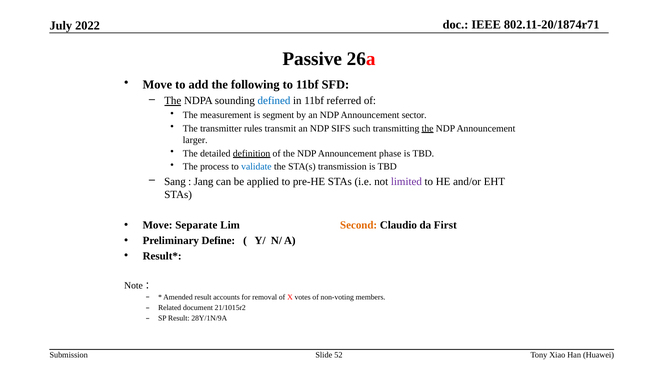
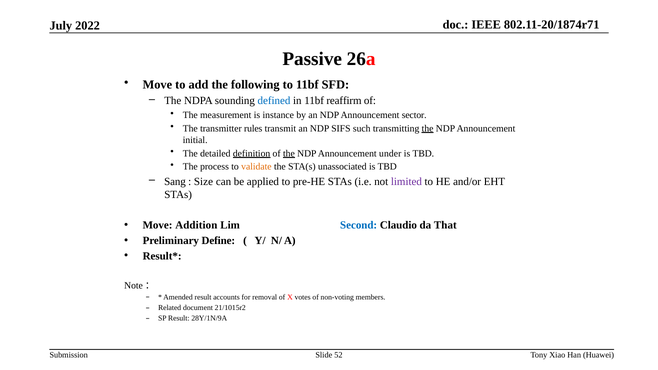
The underline: present -> none (173, 101)
referred: referred -> reaffirm (344, 101)
segment: segment -> instance (278, 115)
larger: larger -> initial (195, 140)
the underline: none -> present (289, 153)
phase: phase -> under (390, 153)
validate colour: blue -> orange (256, 167)
transmission: transmission -> unassociated (342, 167)
Jang: Jang -> Size (203, 181)
Separate: Separate -> Addition (196, 225)
Second colour: orange -> blue (359, 225)
First: First -> That (445, 225)
